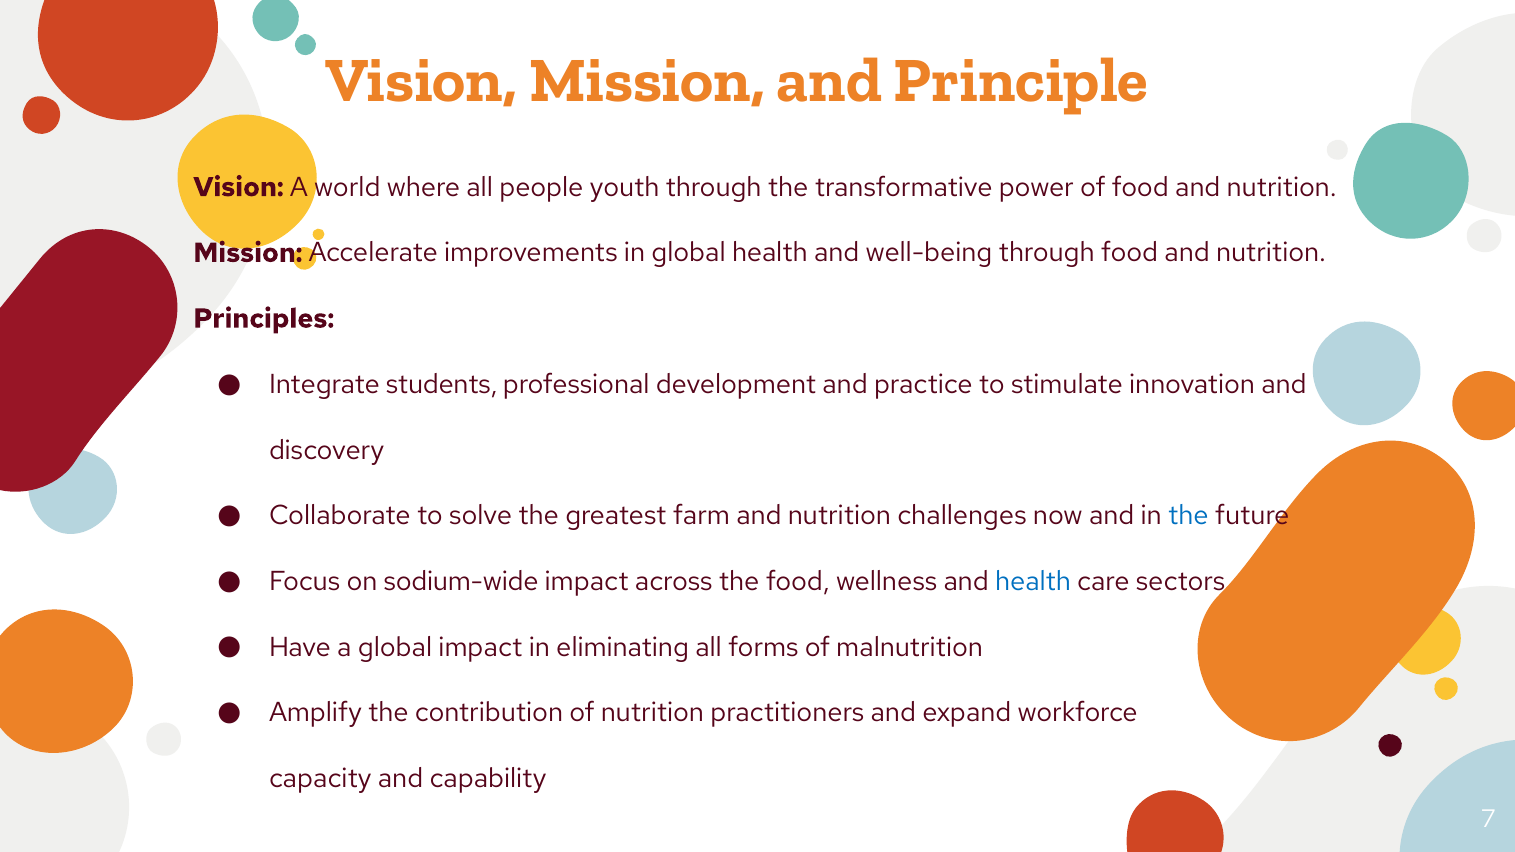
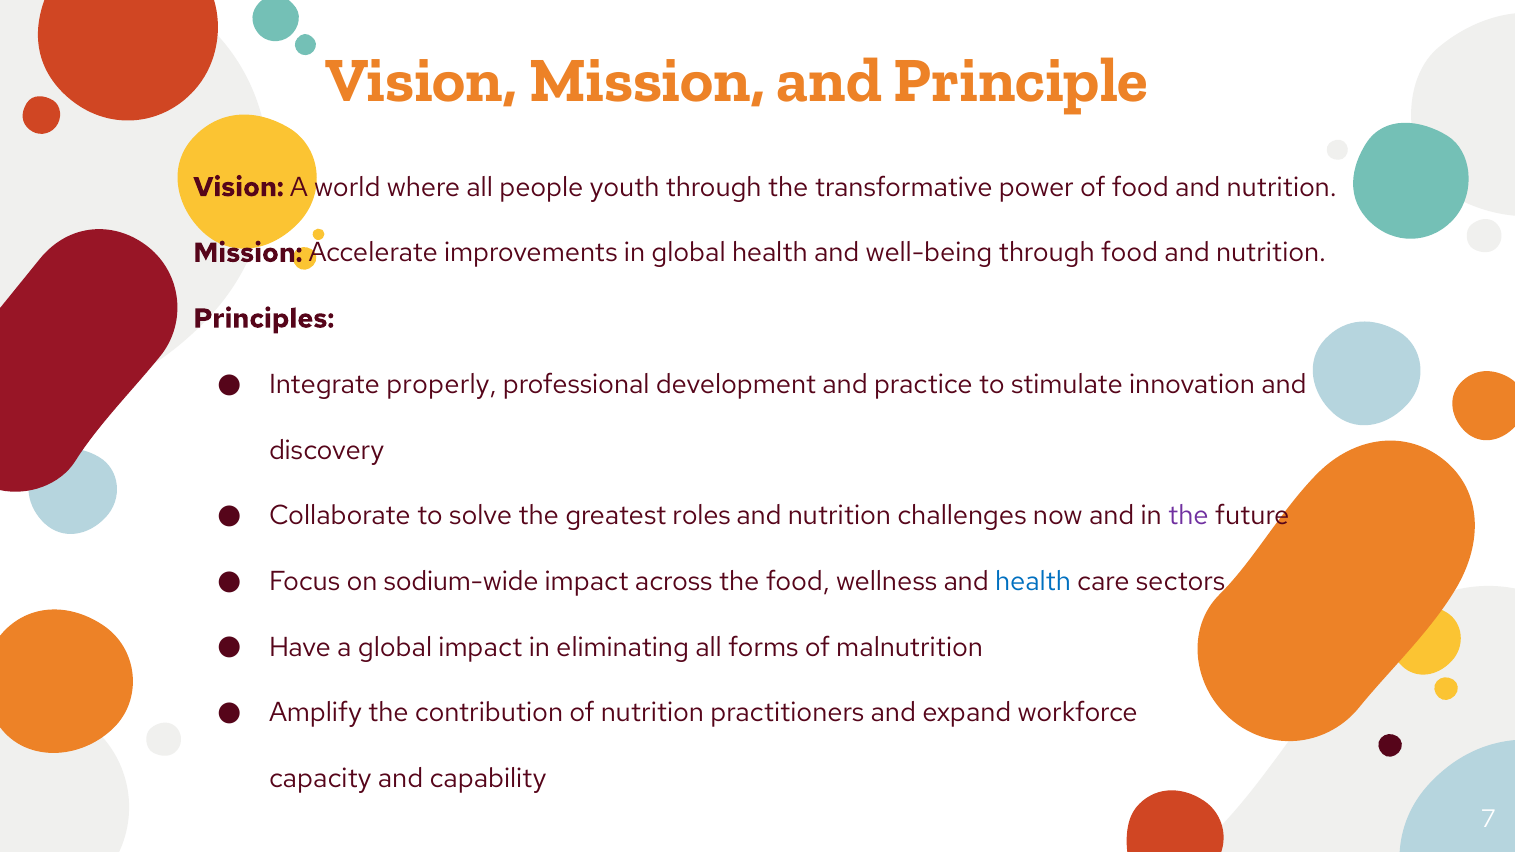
students: students -> properly (441, 384)
farm: farm -> roles (702, 516)
the colour: blue -> purple (1188, 516)
